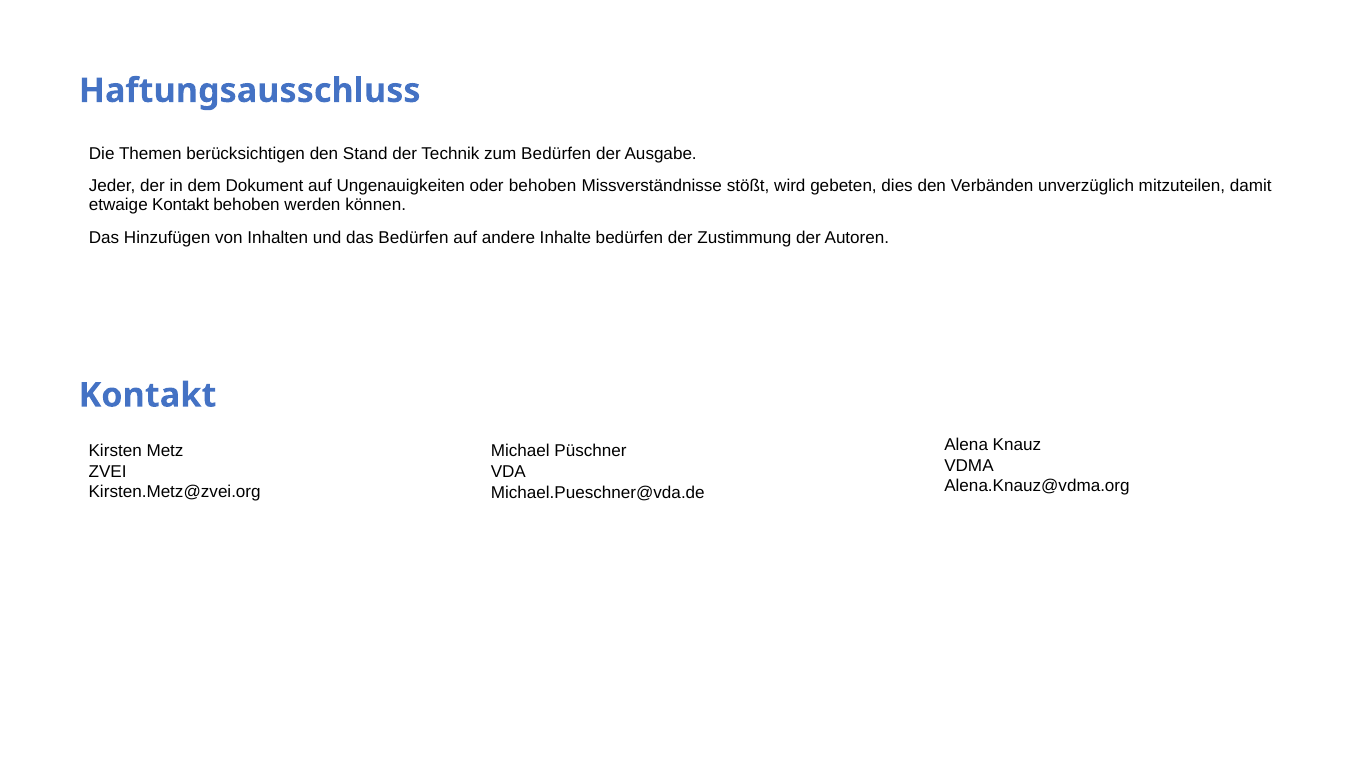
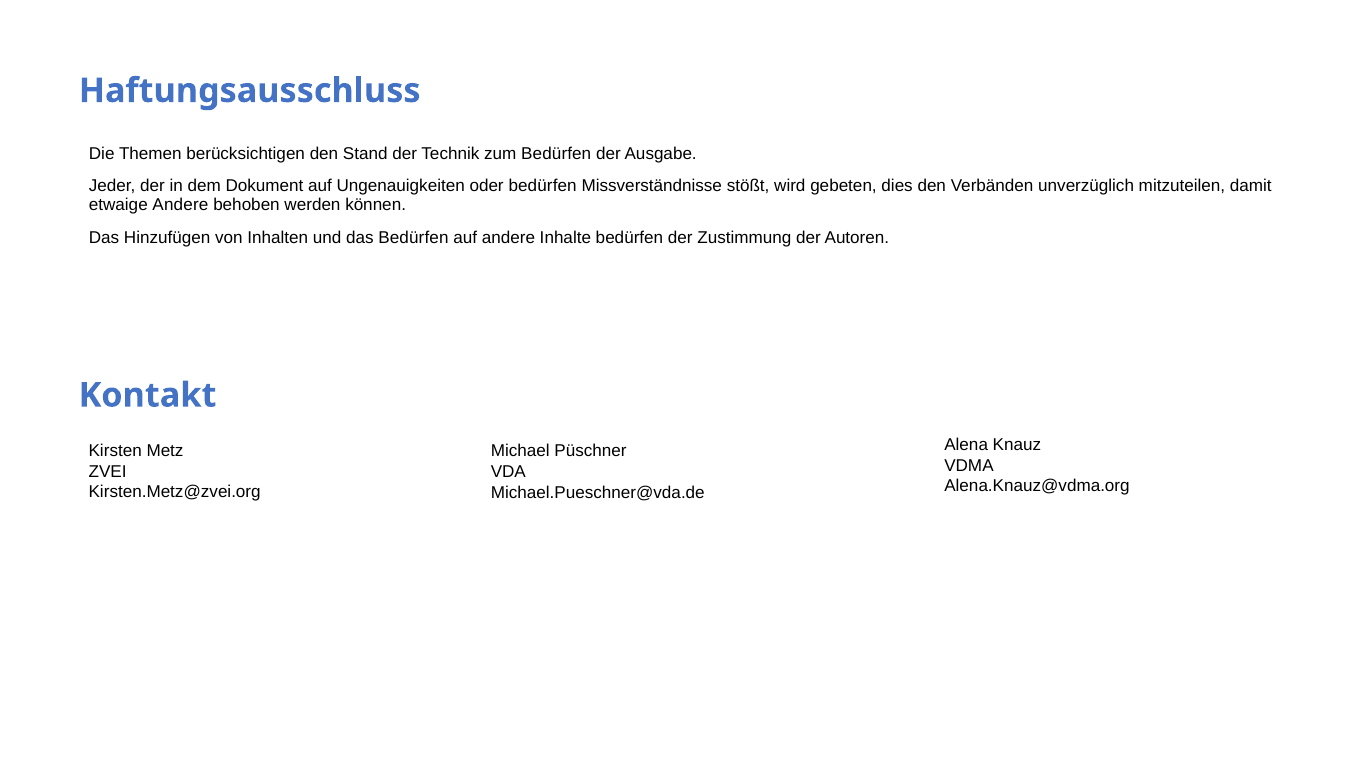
oder behoben: behoben -> bedürfen (543, 186)
etwaige Kontakt: Kontakt -> Andere (180, 205)
